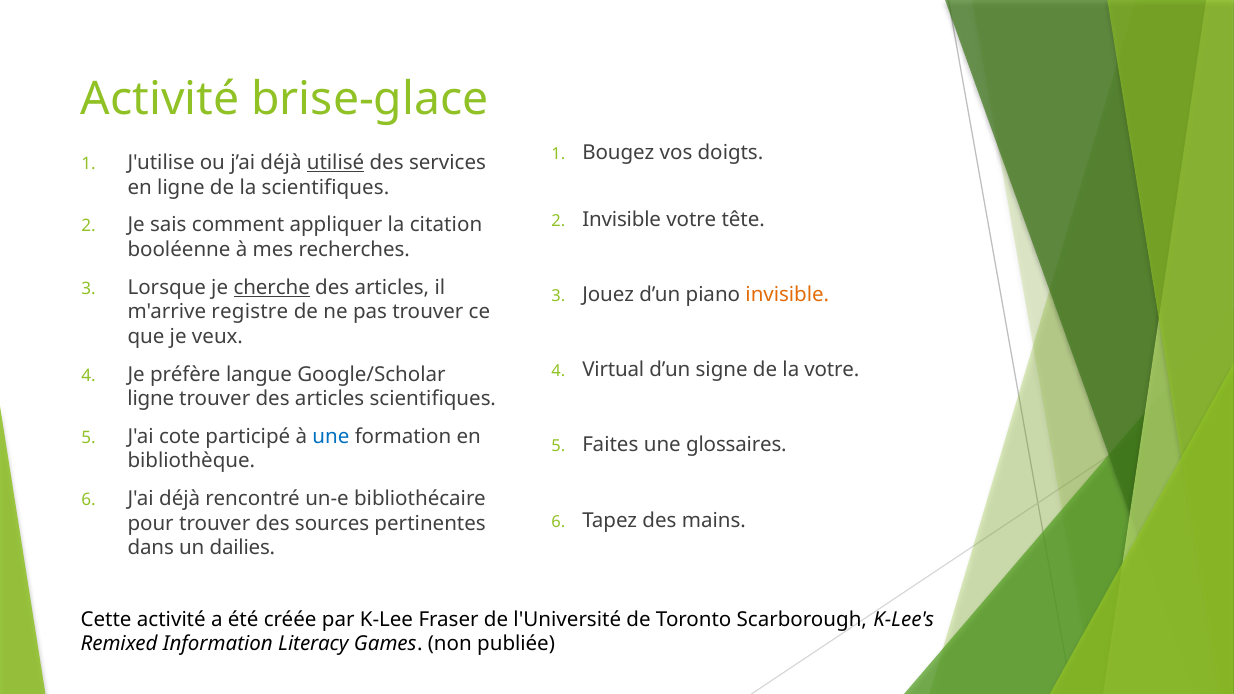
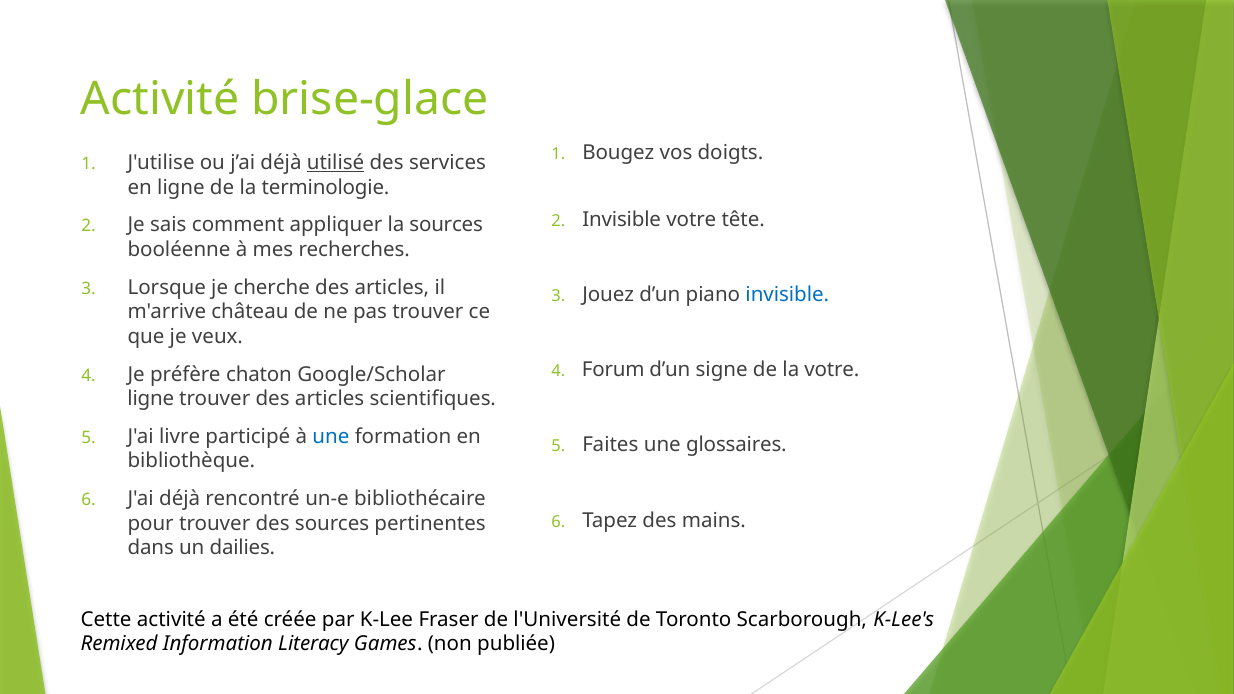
la scientifiques: scientifiques -> terminologie (326, 188)
la citation: citation -> sources (446, 225)
cherche underline: present -> none (272, 287)
invisible colour: orange -> blue (787, 295)
registre: registre -> château (250, 312)
Virtual: Virtual -> Forum (613, 370)
langue: langue -> chaton (259, 374)
cote: cote -> livre (180, 437)
